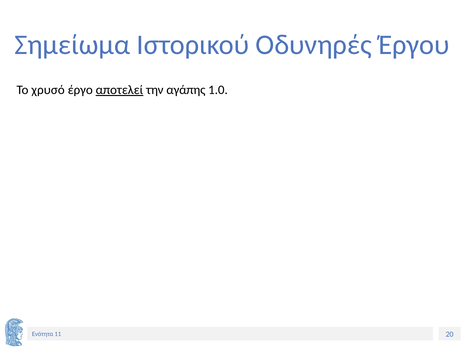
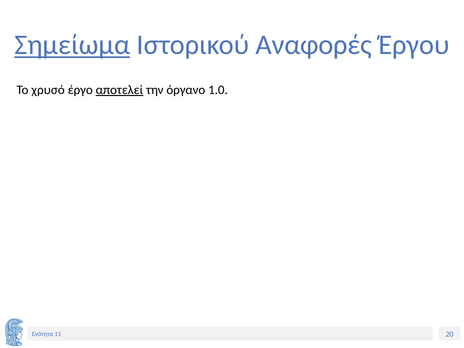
Σημείωμα underline: none -> present (72, 45)
Οδυνηρές: Οδυνηρές -> Αναφορές (314, 45)
αγάπης: αγάπης -> όργανο (186, 90)
